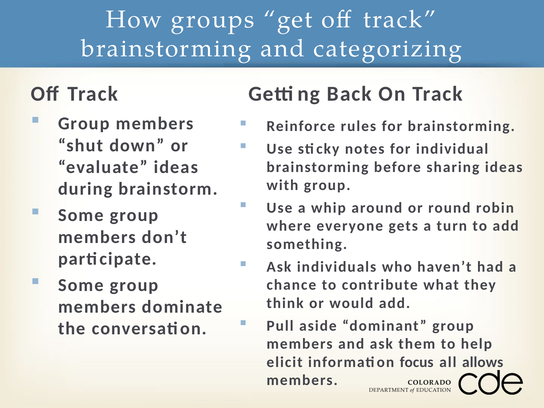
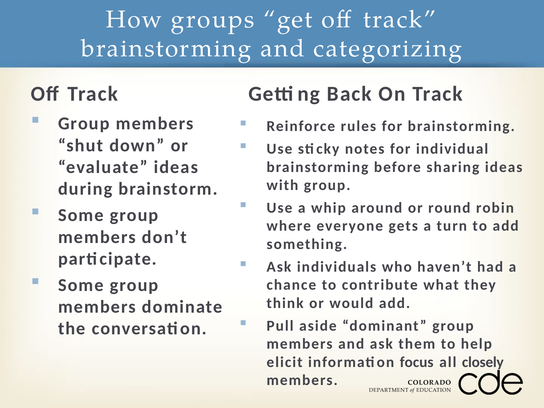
allows: allows -> closely (483, 362)
